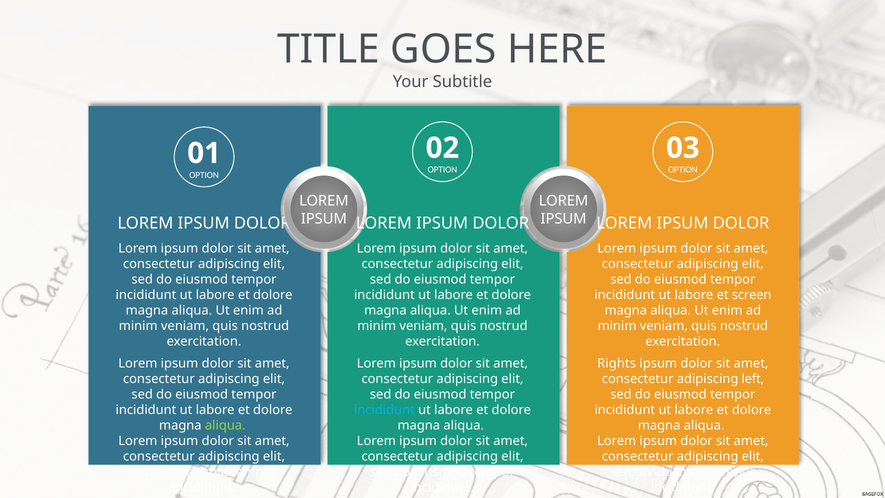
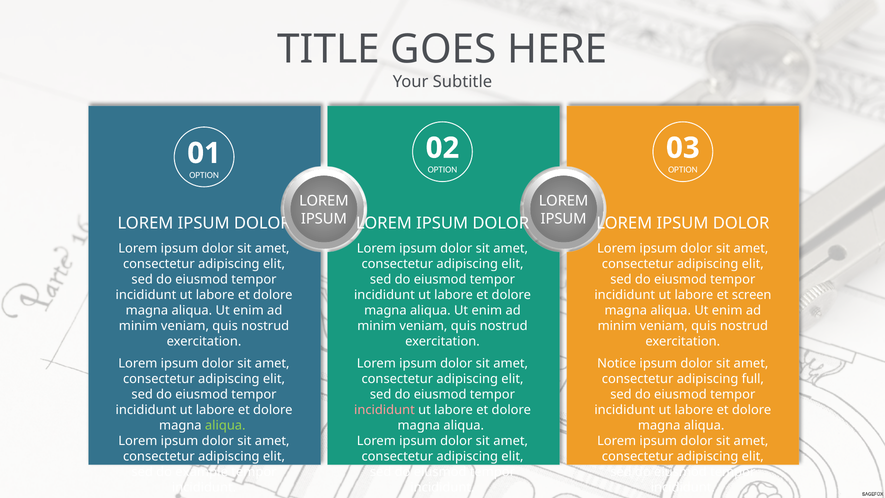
Rights: Rights -> Notice (617, 364)
left: left -> full (753, 379)
incididunt colour: light blue -> pink (384, 410)
